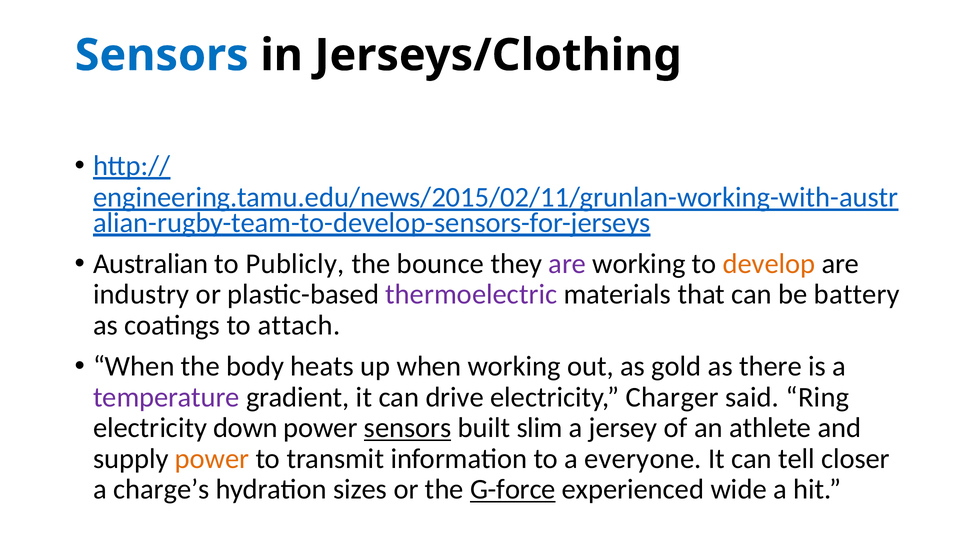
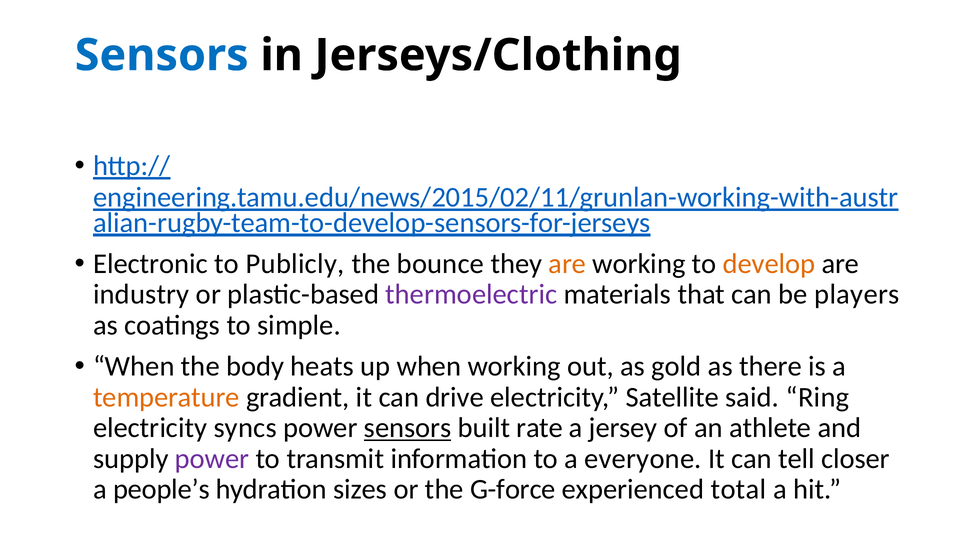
Australian: Australian -> Electronic (151, 264)
are colour: purple -> orange (567, 264)
battery: battery -> players (857, 295)
attach: attach -> simple (299, 325)
temperature colour: purple -> orange (166, 397)
Charger: Charger -> Satellite (672, 397)
down: down -> syncs (245, 428)
slim: slim -> rate (540, 428)
power colour: orange -> purple (212, 459)
charge’s: charge’s -> people’s (161, 490)
G-force underline: present -> none (513, 490)
wide: wide -> total (739, 490)
